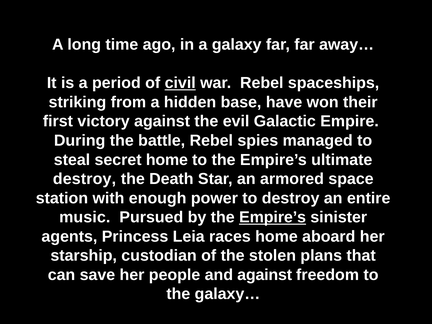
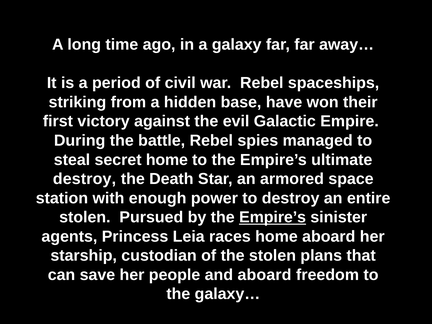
civil underline: present -> none (180, 83)
music: music -> stolen (85, 217)
and against: against -> aboard (264, 275)
